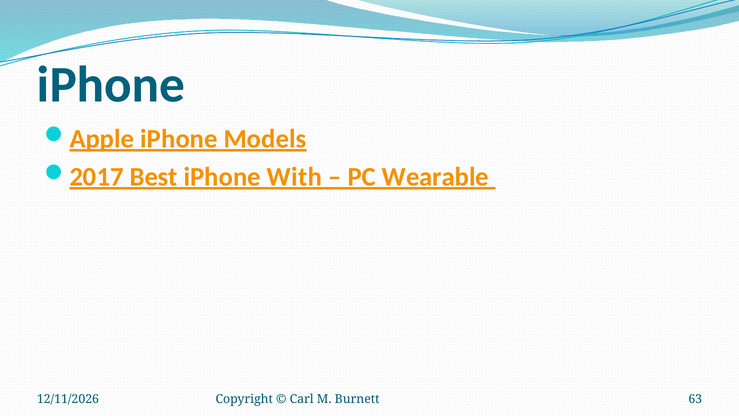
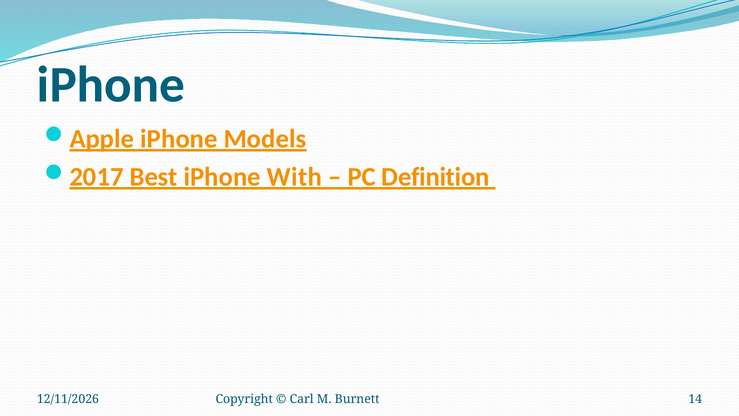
Wearable: Wearable -> Definition (435, 177)
63: 63 -> 14 (695, 399)
